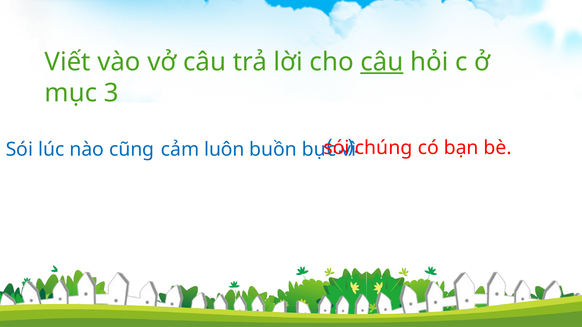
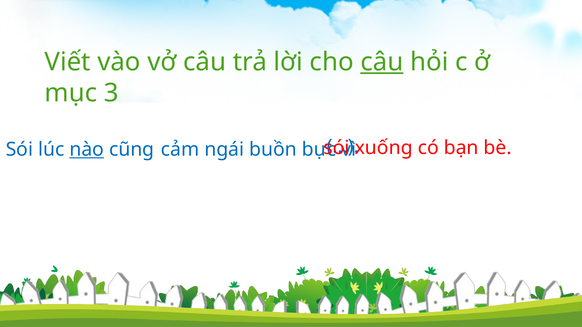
chúng: chúng -> xuống (384, 148)
nào underline: none -> present (87, 150)
luôn: luôn -> ngái (224, 150)
